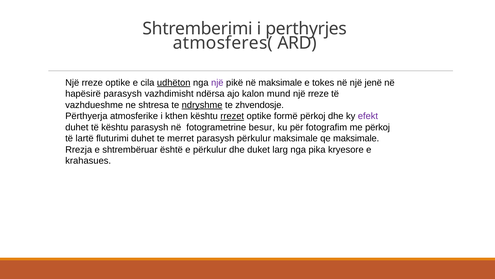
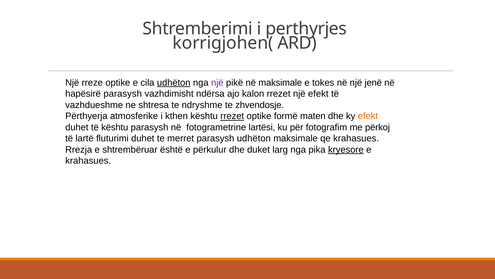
atmosferes(: atmosferes( -> korrigjohen( (223, 43)
kalon mund: mund -> rrezet (279, 94)
rreze: rreze -> efekt (318, 94)
ndryshme underline: present -> none (202, 105)
formë përkoj: përkoj -> maten (313, 116)
efekt colour: purple -> orange (368, 116)
besur: besur -> lartësi (262, 127)
parasysh përkulur: përkulur -> udhëton (254, 138)
qe maksimale: maksimale -> krahasues (356, 138)
kryesore underline: none -> present (346, 149)
